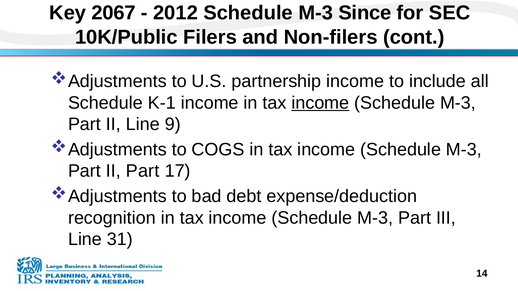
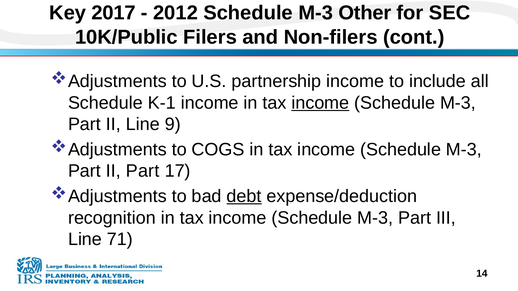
2067: 2067 -> 2017 (114, 13)
Since: Since -> Other (365, 13)
debt underline: none -> present (244, 196)
31: 31 -> 71 (120, 240)
